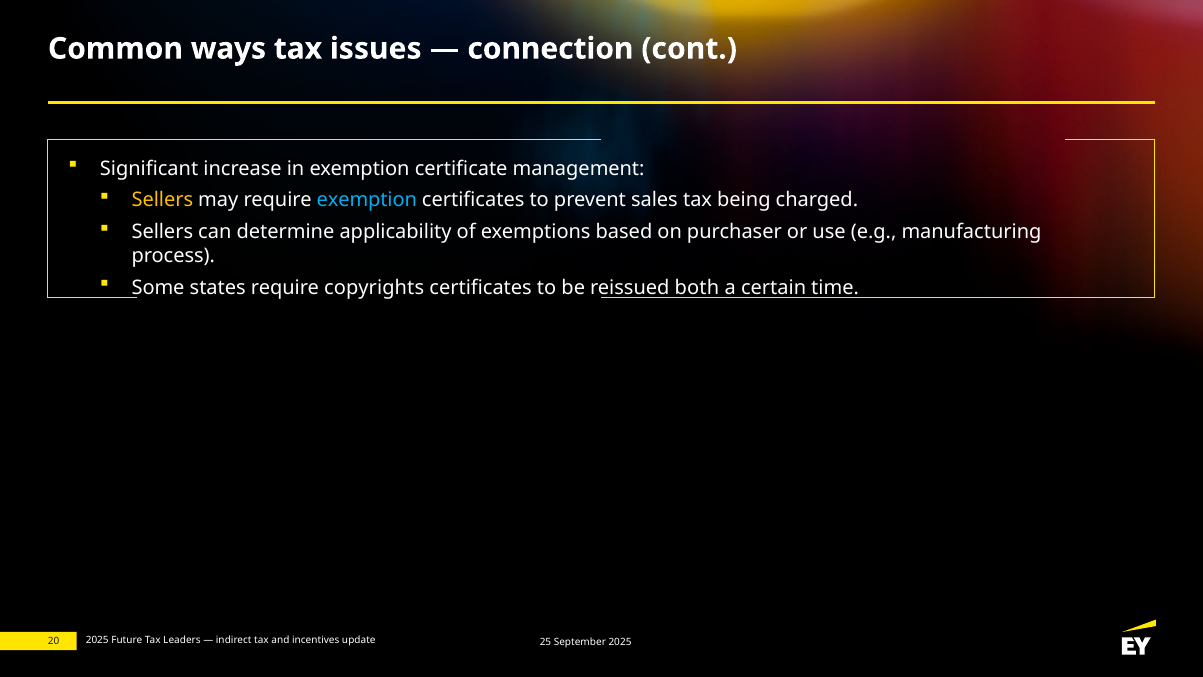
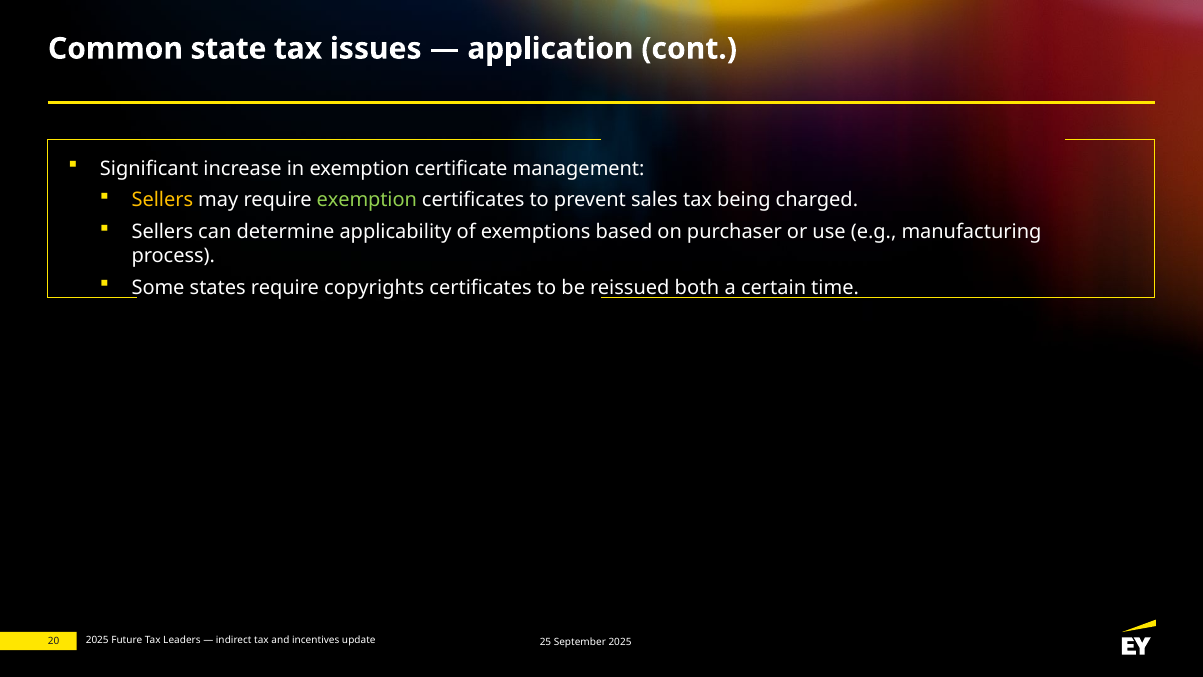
ways: ways -> state (228, 49)
connection: connection -> application (550, 49)
exemption colour: light blue -> light green (367, 200)
